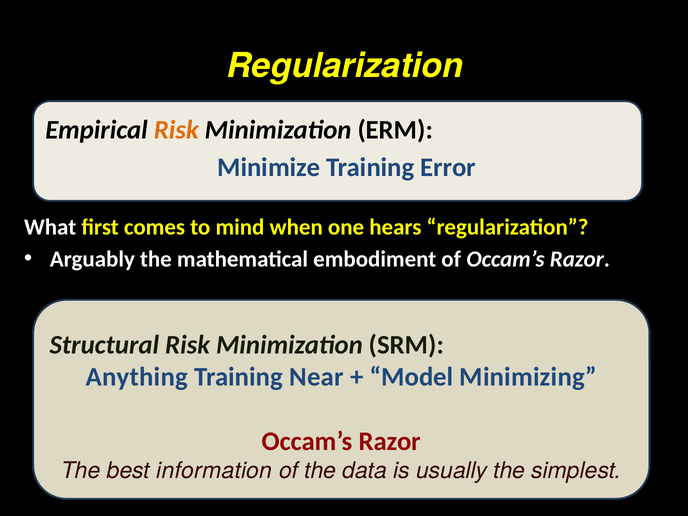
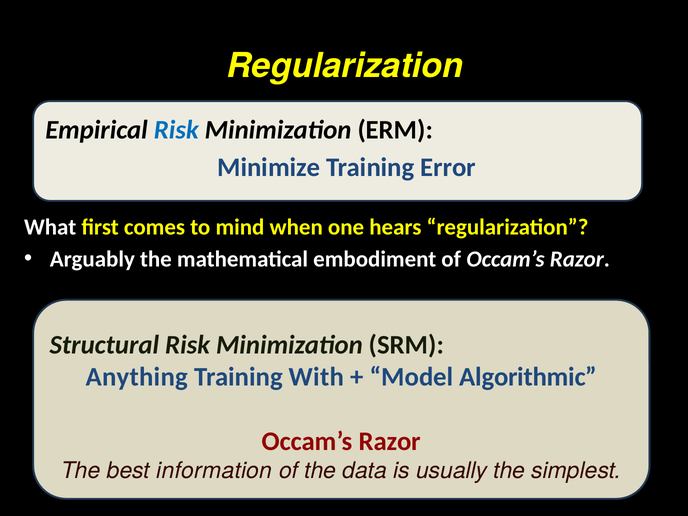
Risk colour: orange -> blue (176, 130)
Near: Near -> With (316, 377)
Minimizing: Minimizing -> Algorithmic (528, 377)
